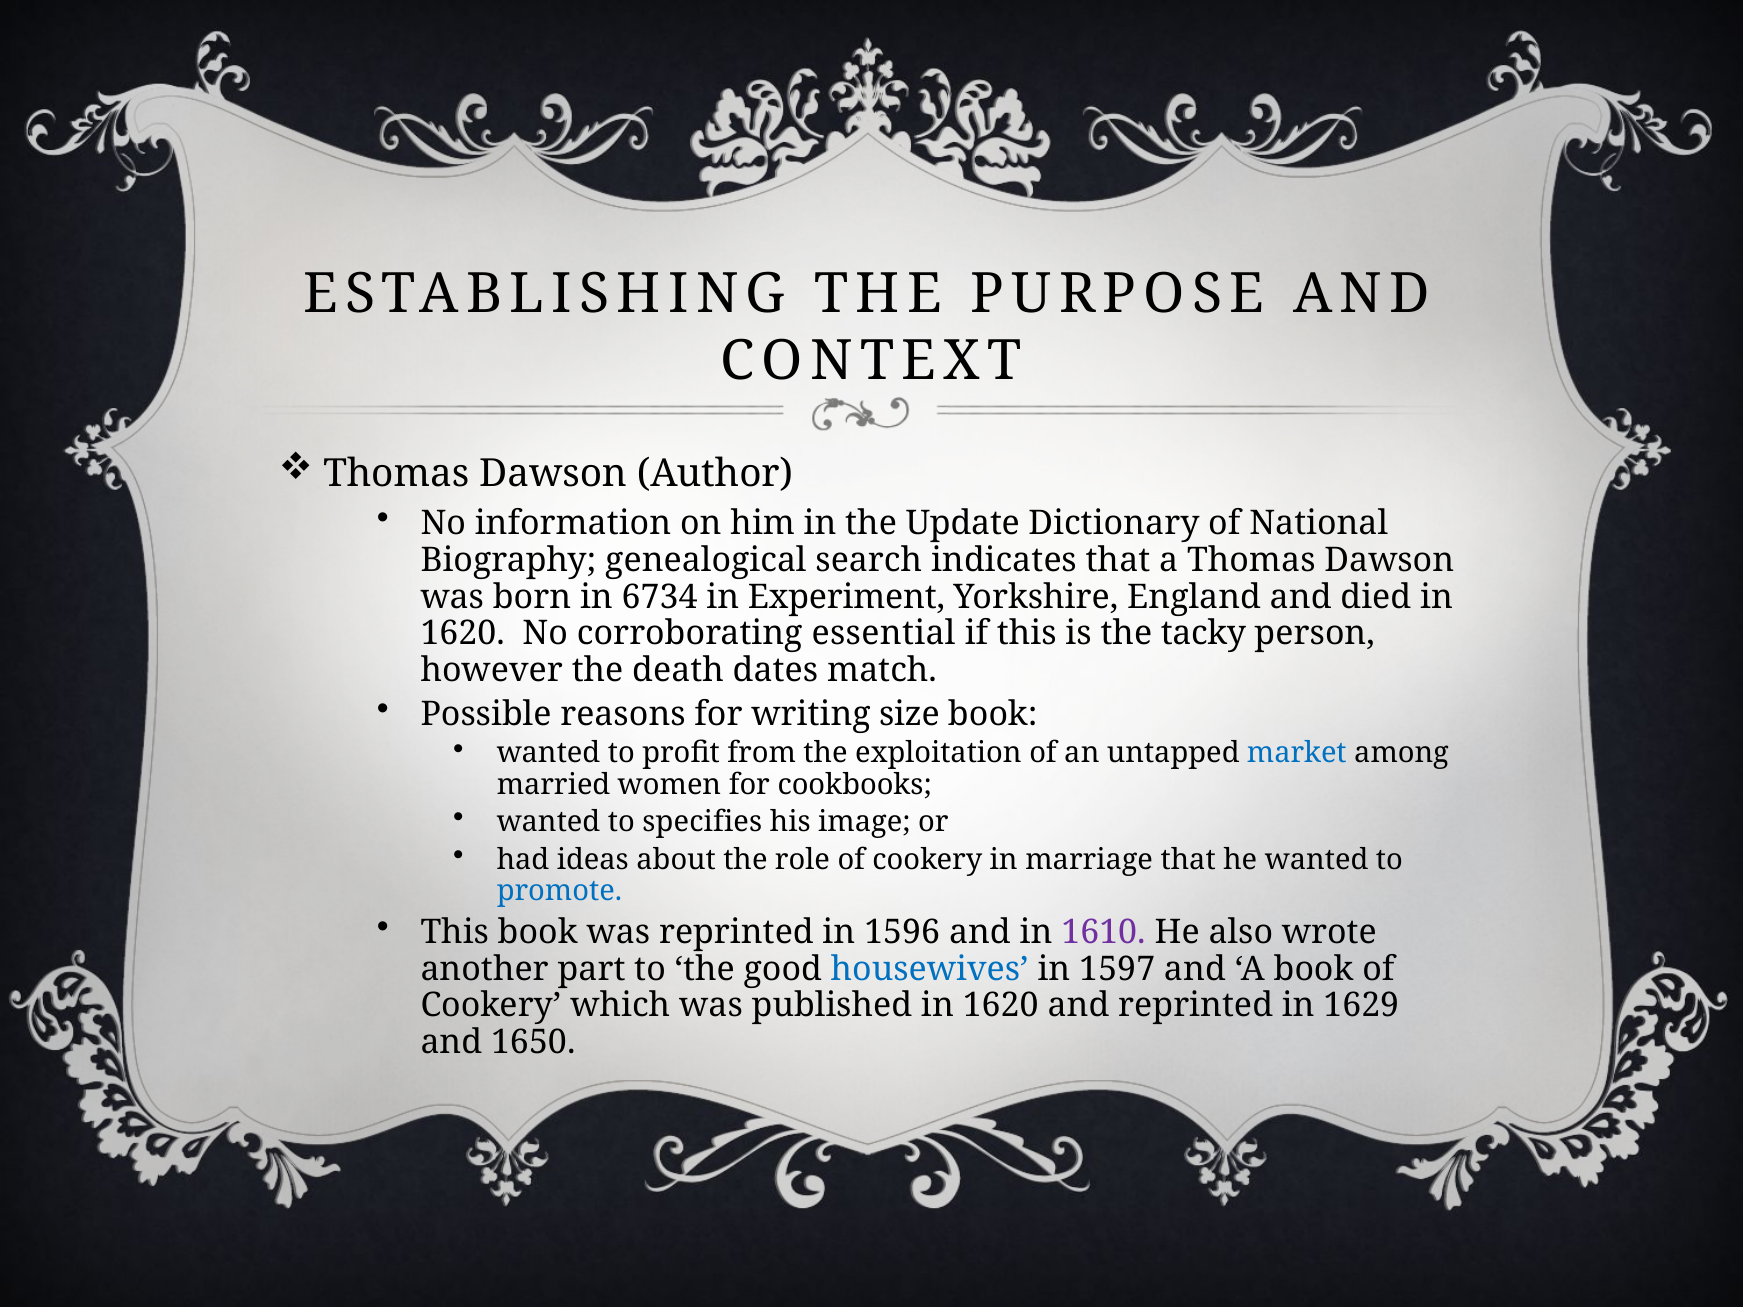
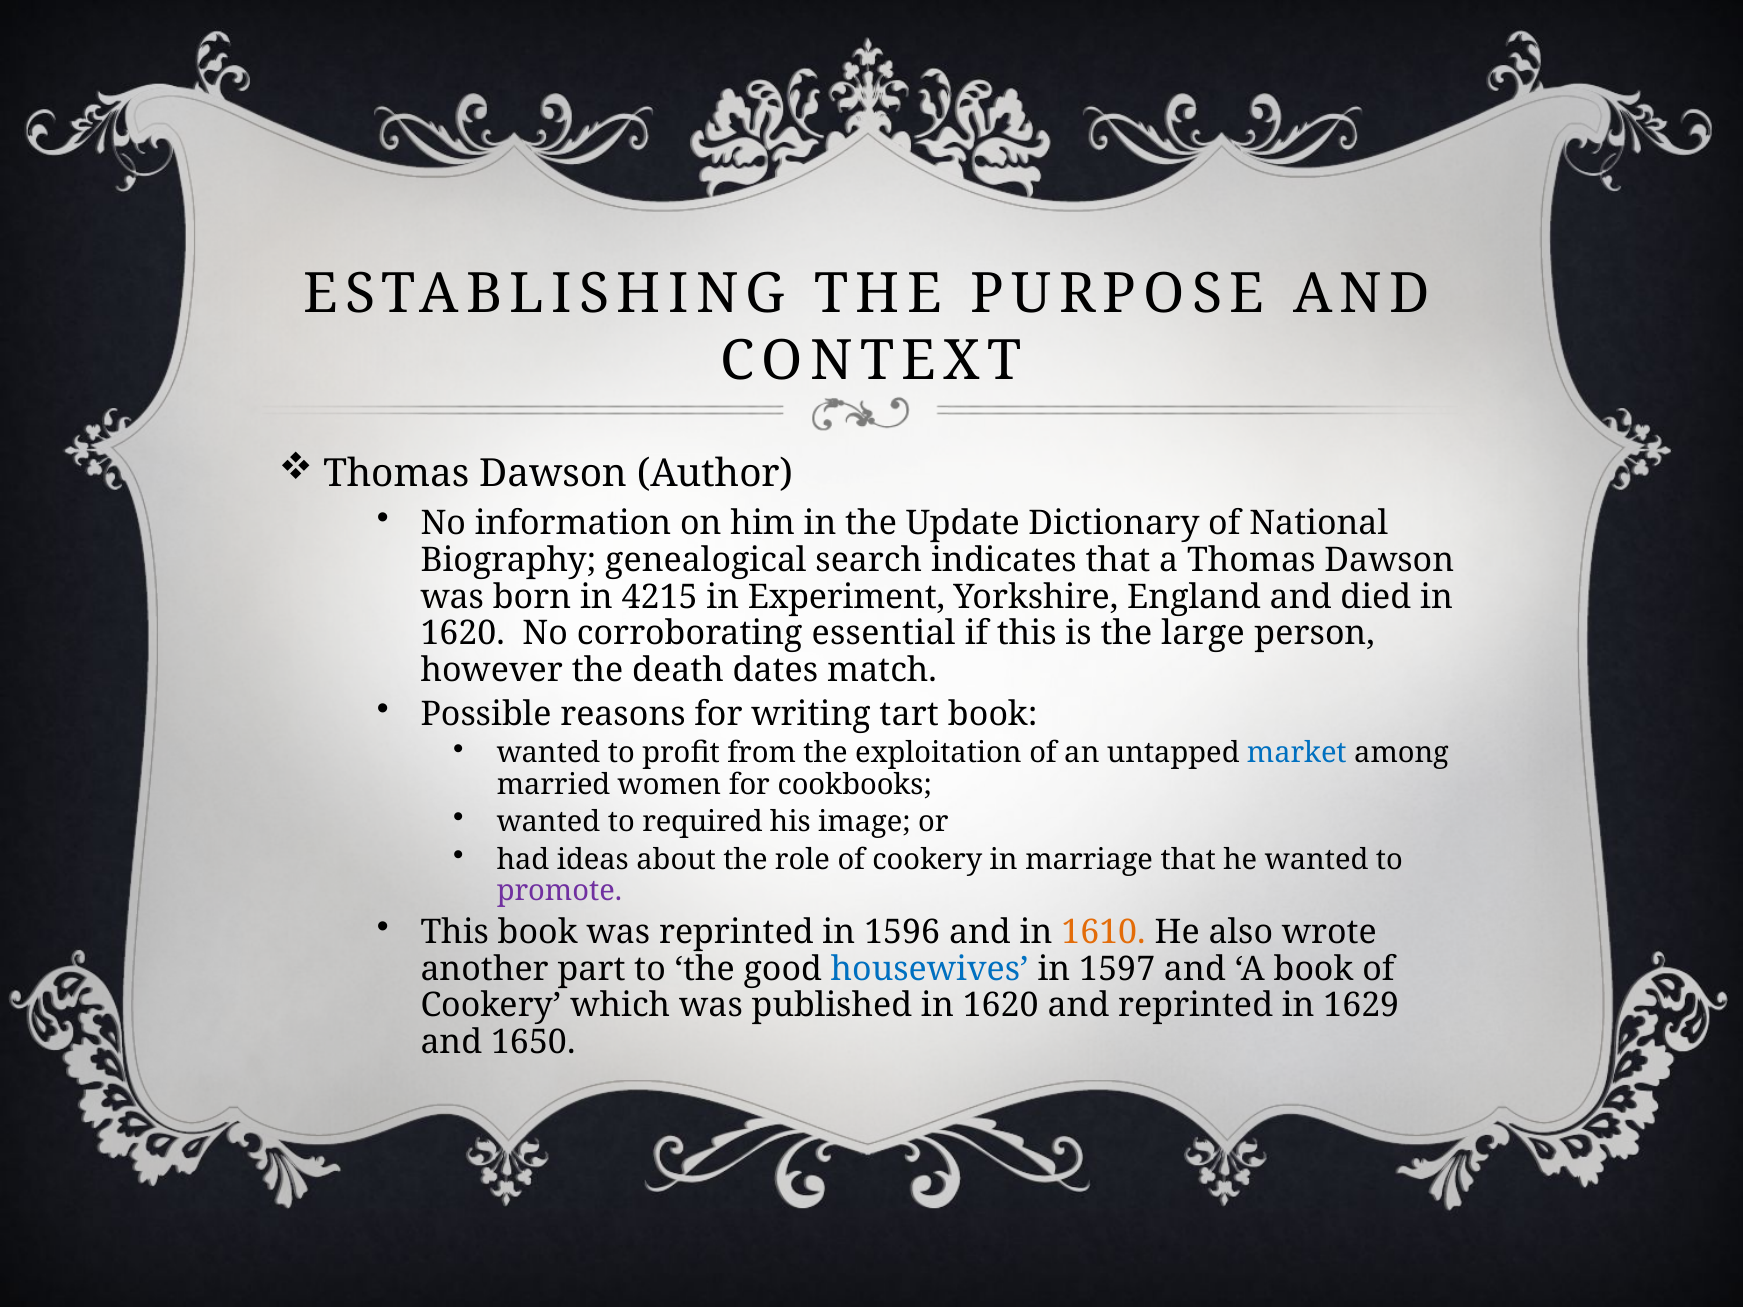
6734: 6734 -> 4215 (660, 597)
tacky: tacky -> large (1203, 634)
size: size -> tart (909, 714)
specifies: specifies -> required (703, 822)
promote colour: blue -> purple (559, 891)
1610 colour: purple -> orange (1103, 933)
